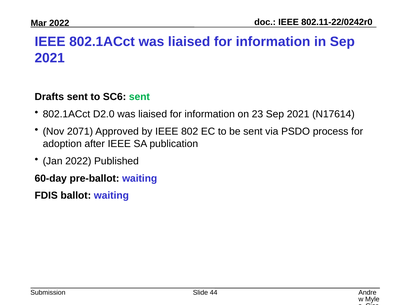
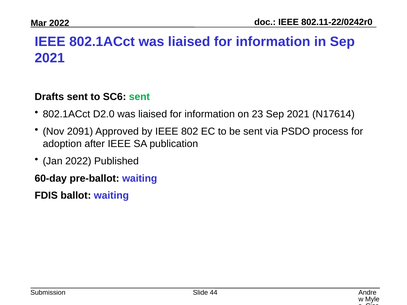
2071: 2071 -> 2091 (80, 132)
